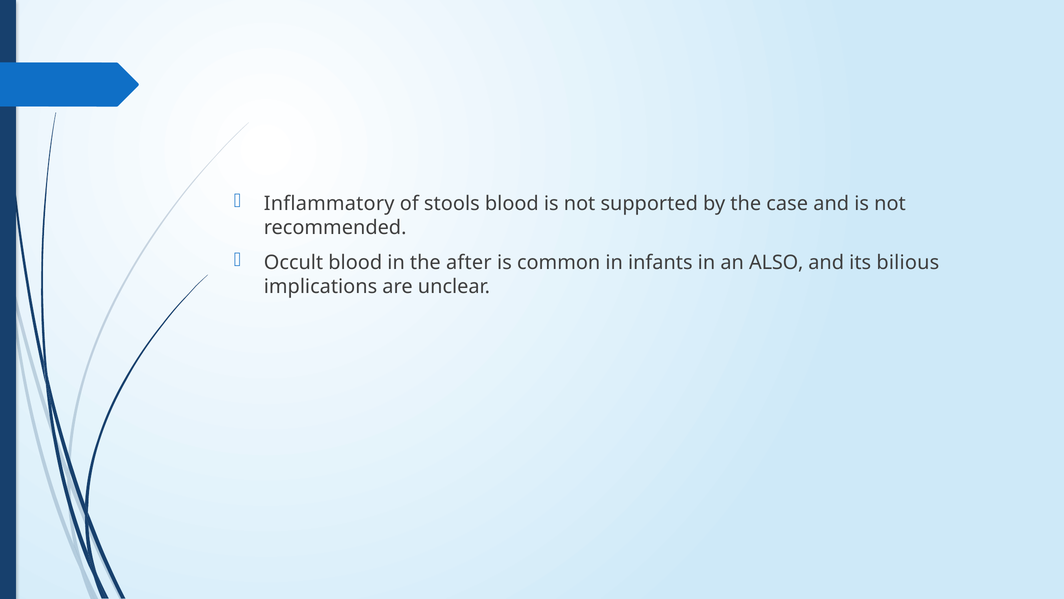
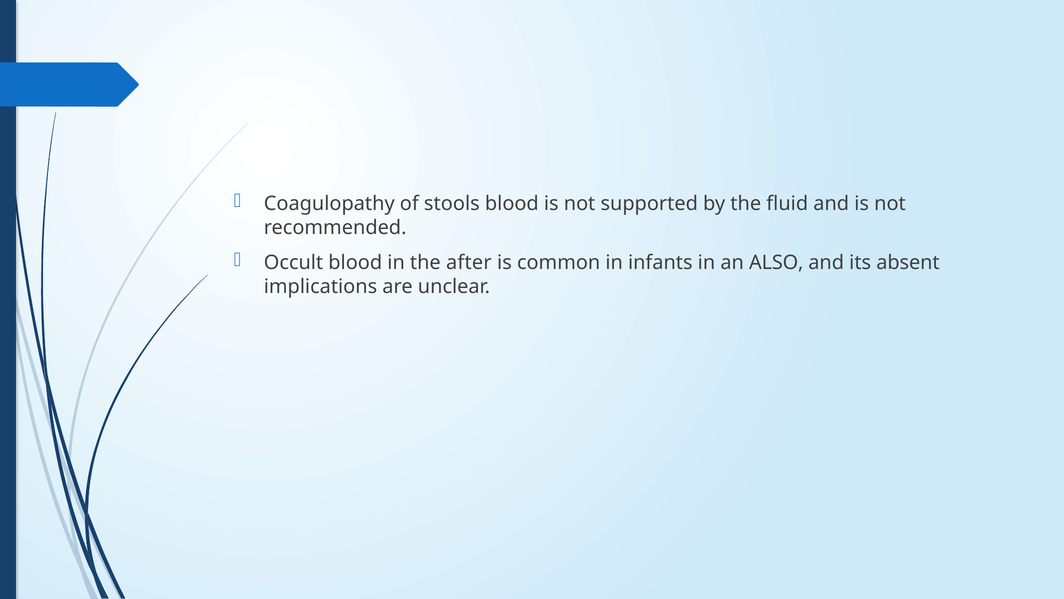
Inflammatory: Inflammatory -> Coagulopathy (329, 204)
case: case -> fluid (787, 204)
bilious: bilious -> absent (908, 263)
